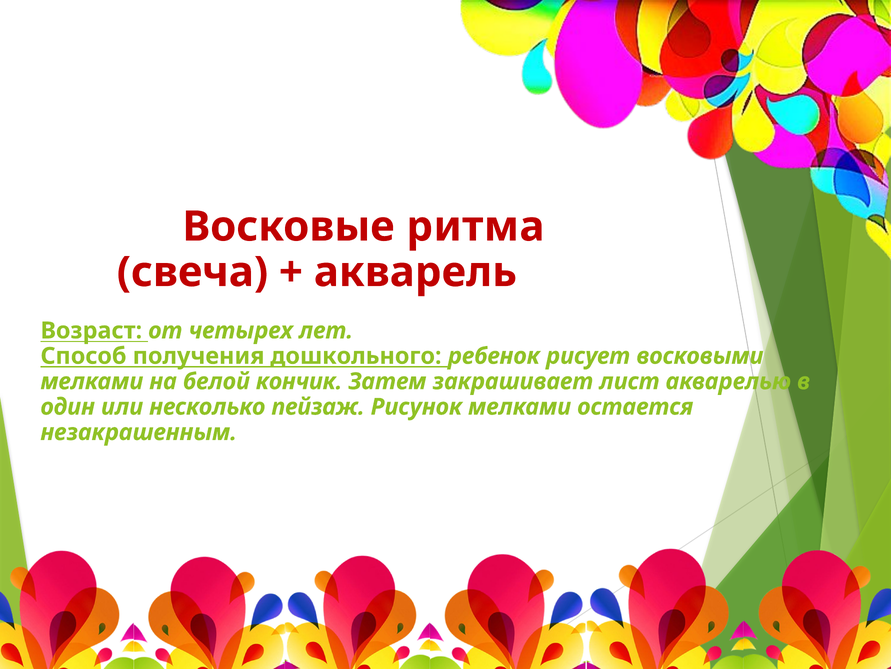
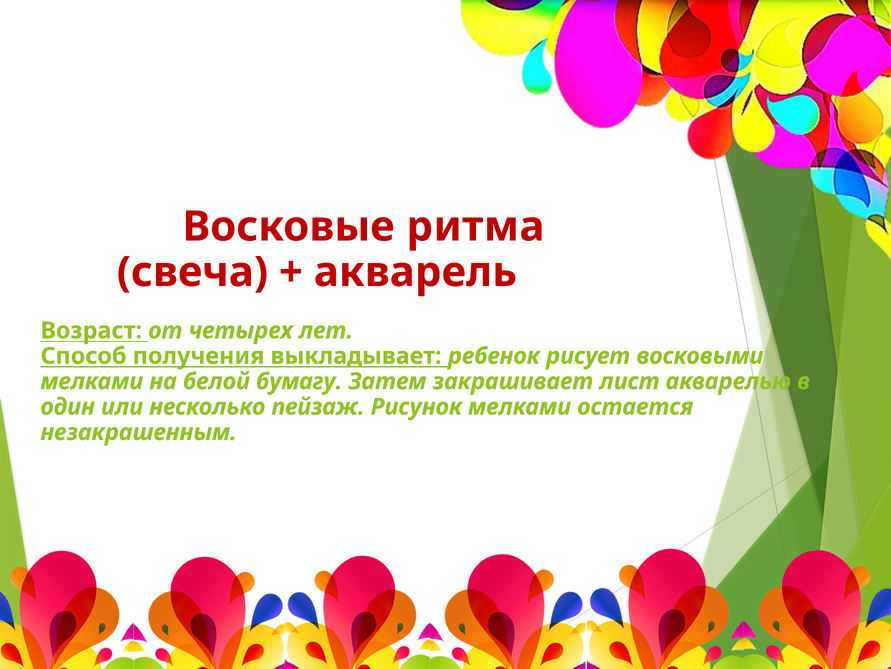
дошкольного: дошкольного -> выкладывает (356, 356)
кончик: кончик -> бумагу (299, 381)
